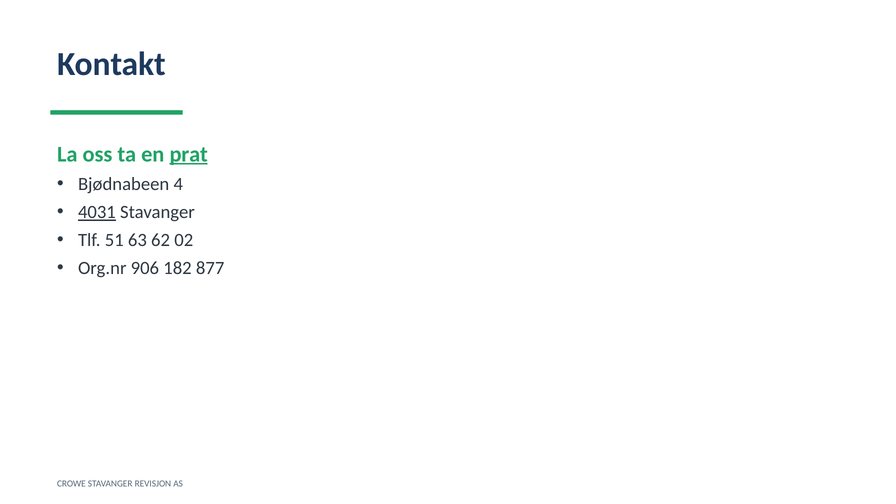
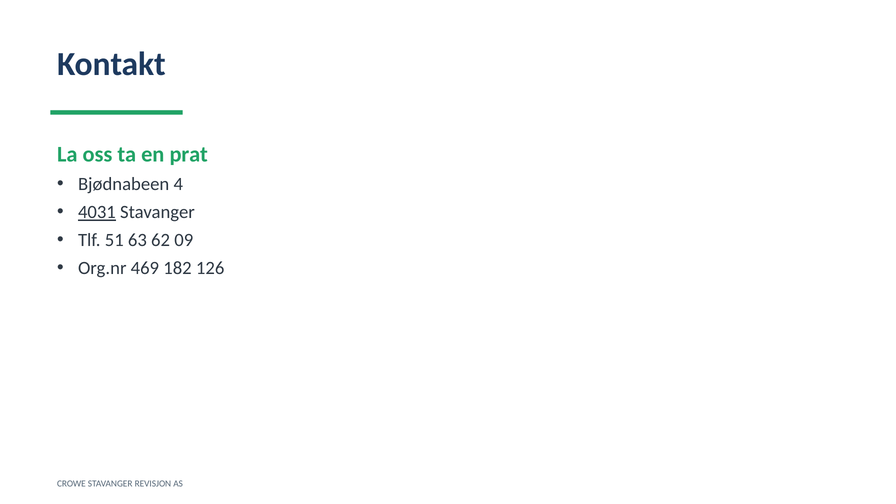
prat underline: present -> none (189, 154)
02: 02 -> 09 (184, 240)
906: 906 -> 469 (145, 268)
877: 877 -> 126 (210, 268)
